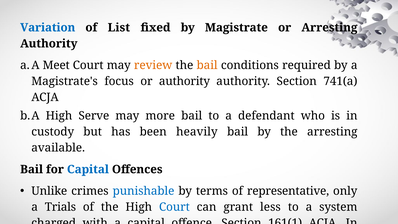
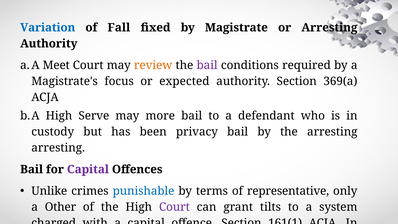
List: List -> Fall (119, 28)
bail colour: orange -> purple (207, 65)
or authority: authority -> expected (184, 81)
741(a: 741(a -> 369(a (340, 81)
heavily: heavily -> privacy (197, 132)
available: available -> arresting (58, 148)
Capital colour: blue -> purple (88, 169)
Trials: Trials -> Other (60, 207)
Court colour: blue -> purple (174, 207)
less: less -> tilts (270, 207)
